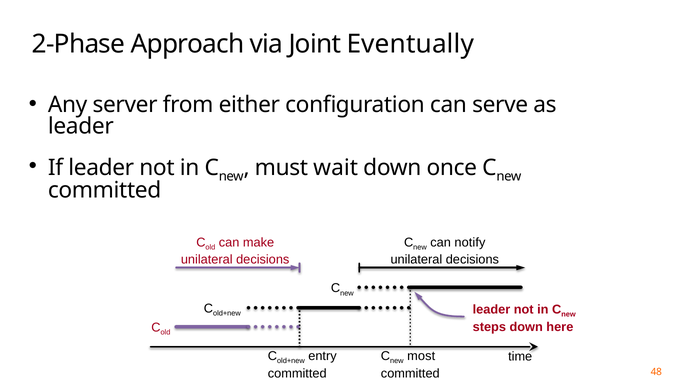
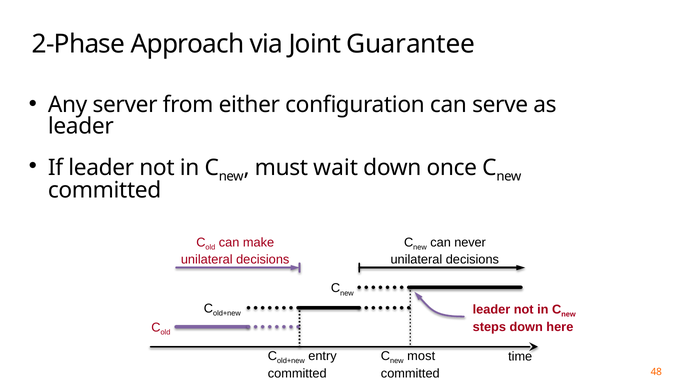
Eventually: Eventually -> Guarantee (411, 44)
notify: notify -> never (470, 242)
